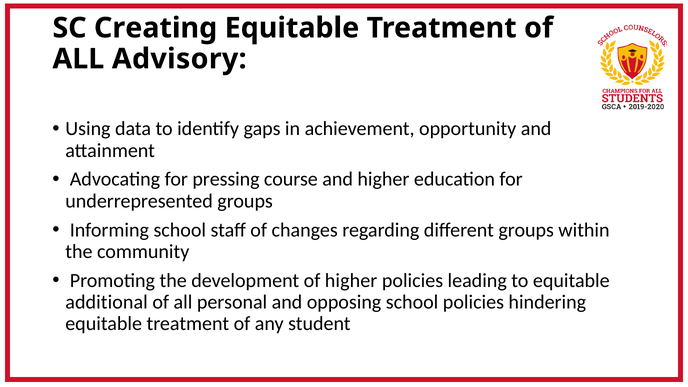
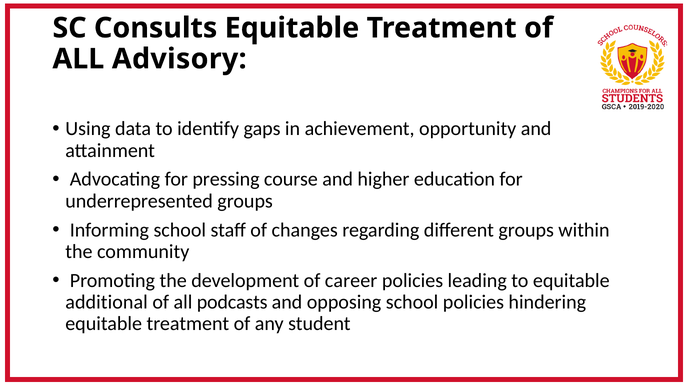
Creating: Creating -> Consults (156, 28)
of higher: higher -> career (351, 280)
personal: personal -> podcasts (232, 302)
